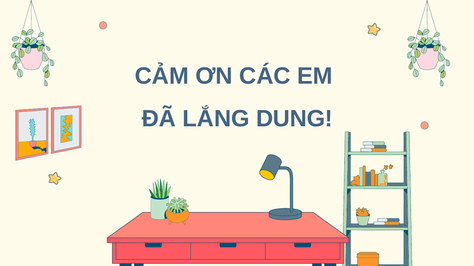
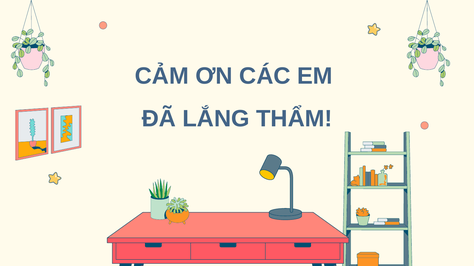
DUNG: DUNG -> THẨM (294, 119)
